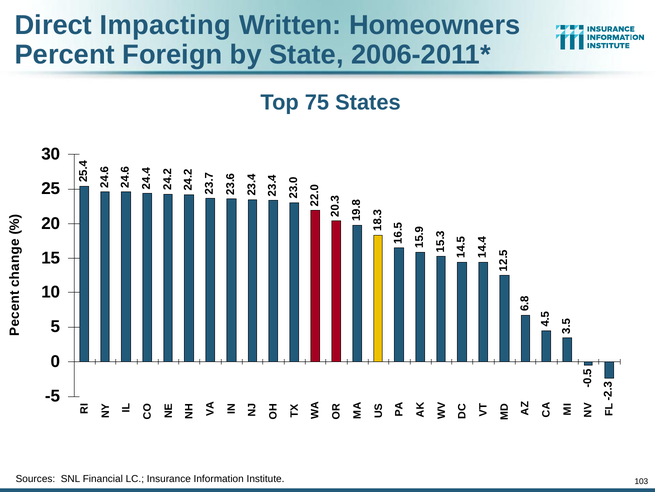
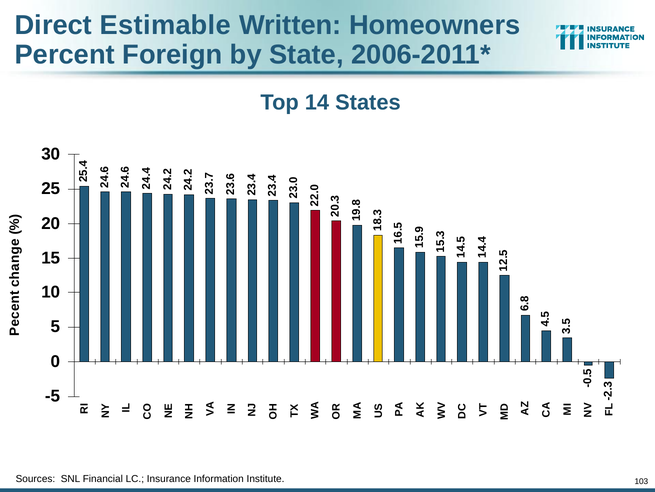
Impacting: Impacting -> Estimable (165, 25)
75: 75 -> 14 (317, 102)
